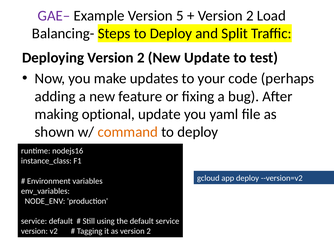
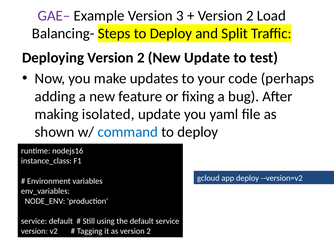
5: 5 -> 3 (180, 16)
optional: optional -> isolated (108, 114)
command colour: orange -> blue (128, 132)
